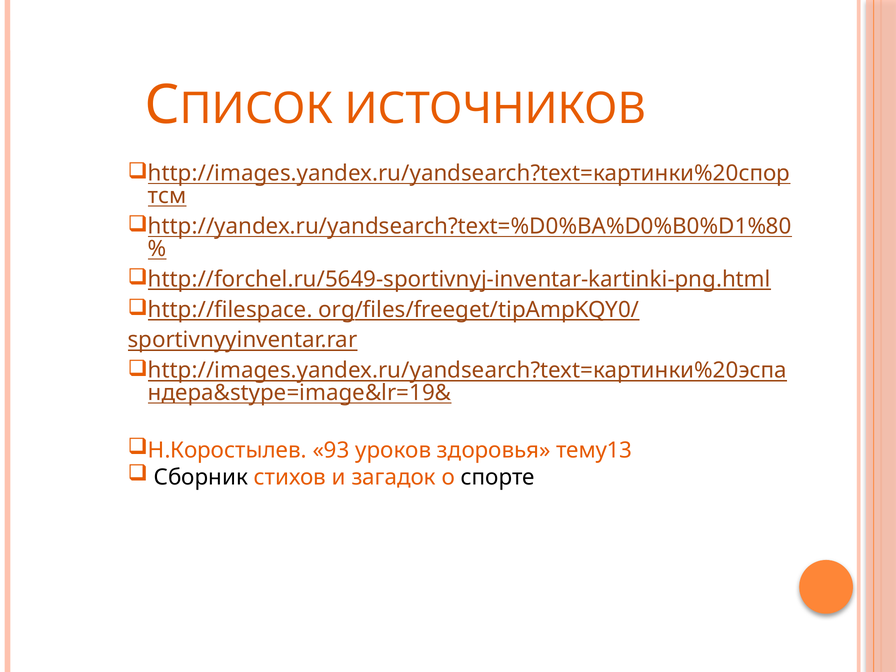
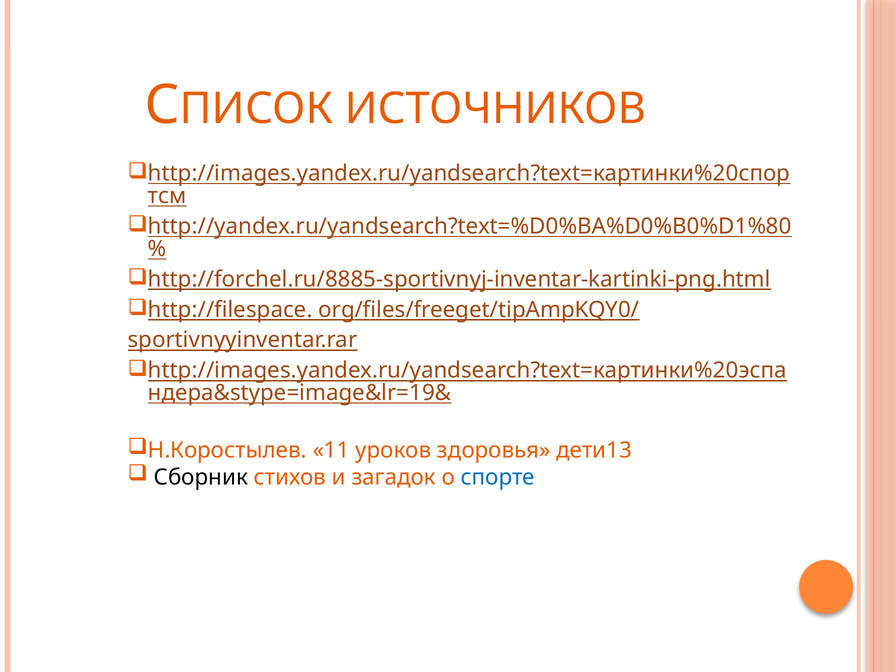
http://forchel.ru/5649-sportivnyj-inventar-kartinki-png.html: http://forchel.ru/5649-sportivnyj-inventar-kartinki-png.html -> http://forchel.ru/8885-sportivnyj-inventar-kartinki-png.html (459, 279)
93: 93 -> 11 (331, 450)
тему13: тему13 -> дети13 (594, 450)
спорте colour: black -> blue (498, 477)
